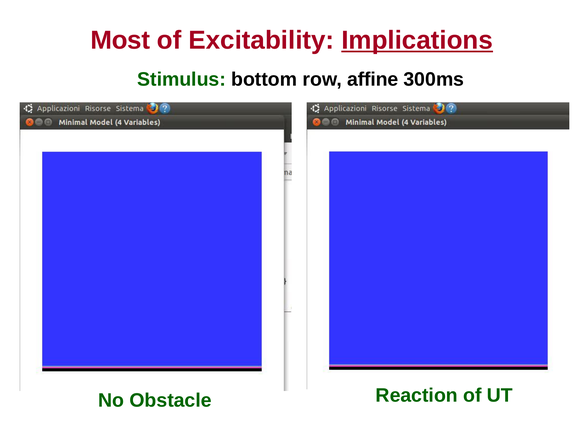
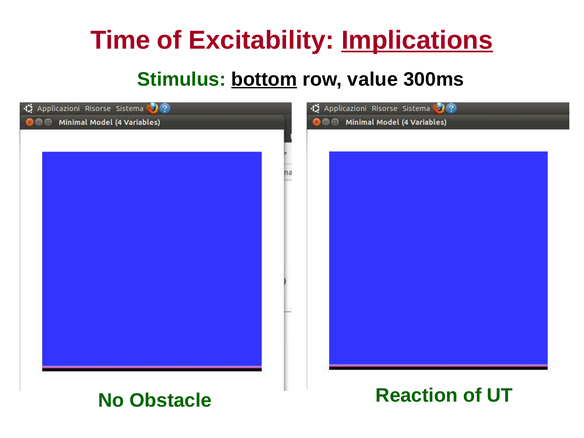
Most: Most -> Time (120, 40)
bottom underline: none -> present (264, 79)
affine: affine -> value (373, 79)
